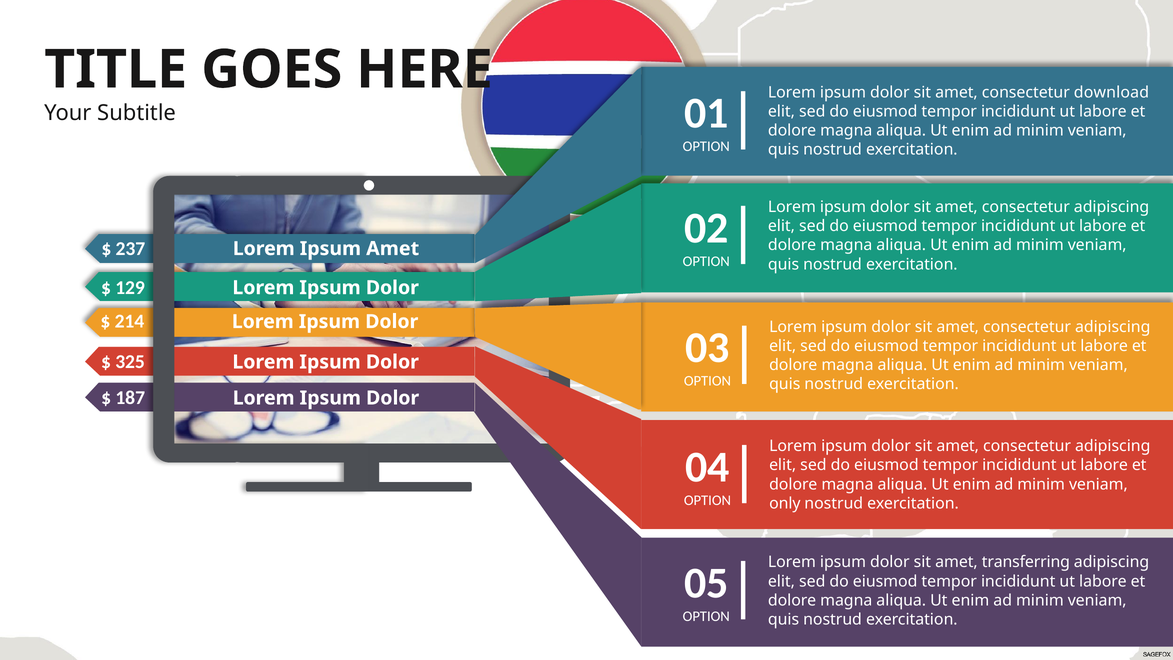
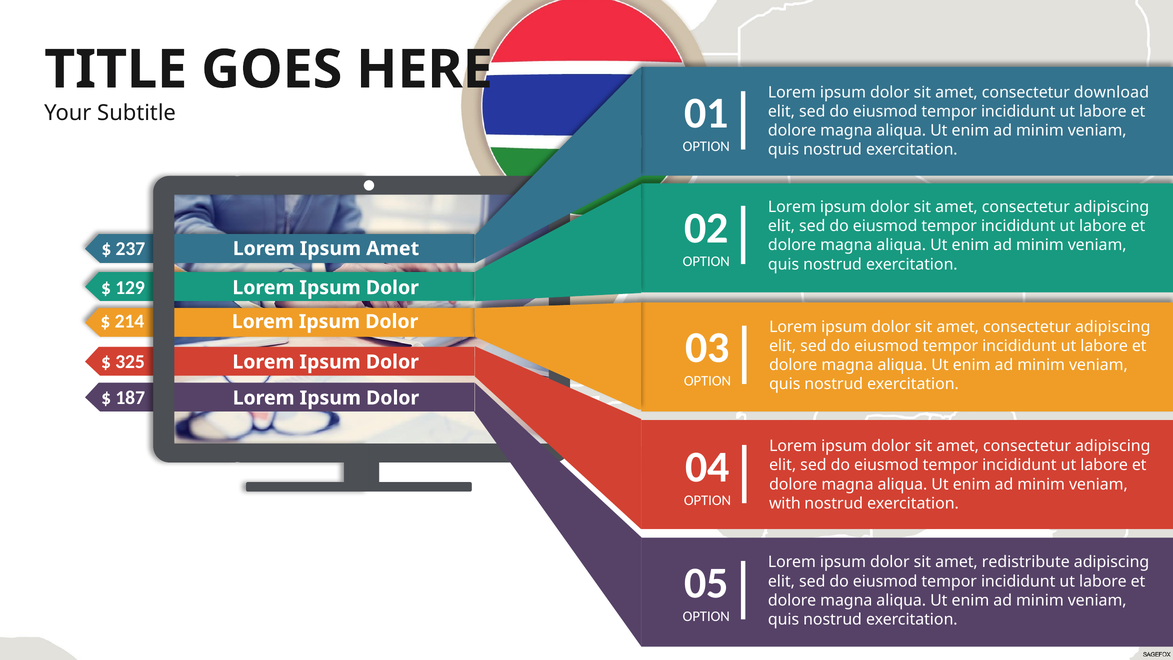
only: only -> with (785, 503)
transferring: transferring -> redistribute (1026, 562)
